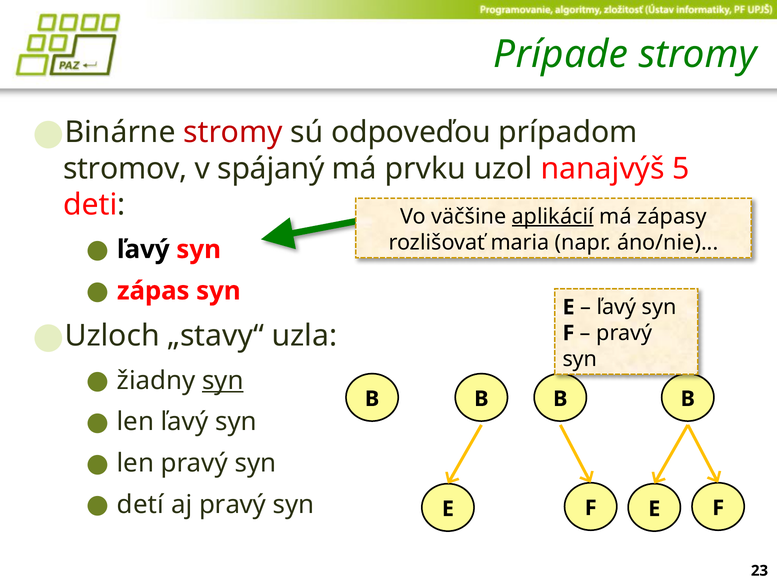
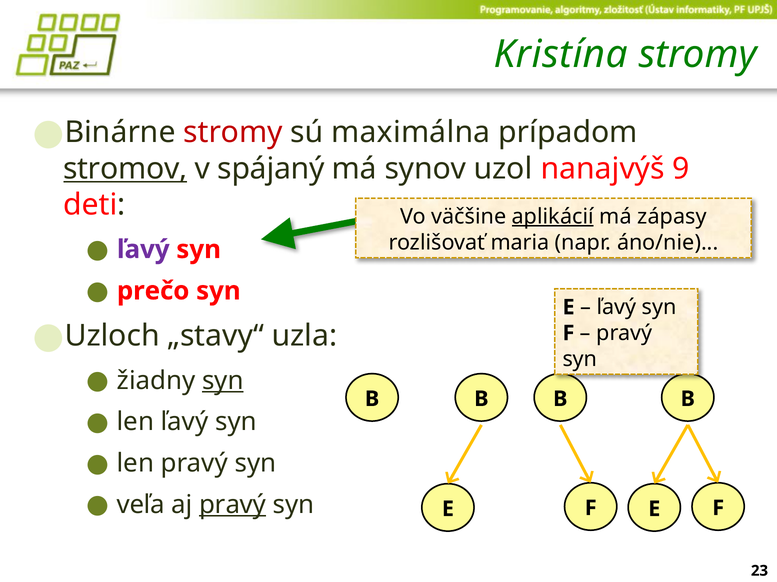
Prípade: Prípade -> Kristína (561, 54)
odpoveďou: odpoveďou -> maximálna (411, 133)
stromov underline: none -> present (125, 169)
prvku: prvku -> synov (425, 169)
5: 5 -> 9 (681, 169)
ľavý colour: black -> purple (143, 250)
zápas: zápas -> prečo (153, 291)
detí: detí -> veľa (141, 505)
pravý underline: none -> present (233, 505)
